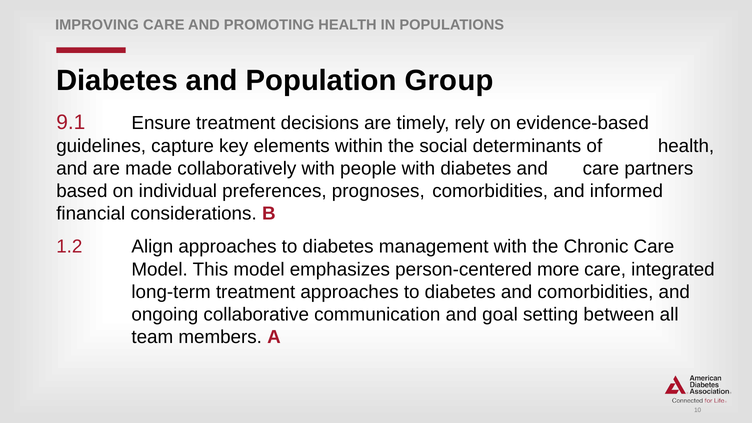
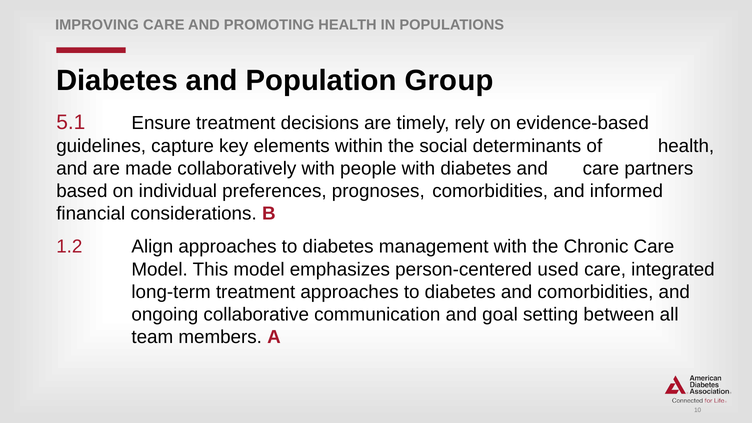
9.1: 9.1 -> 5.1 (71, 122)
more: more -> used (558, 269)
